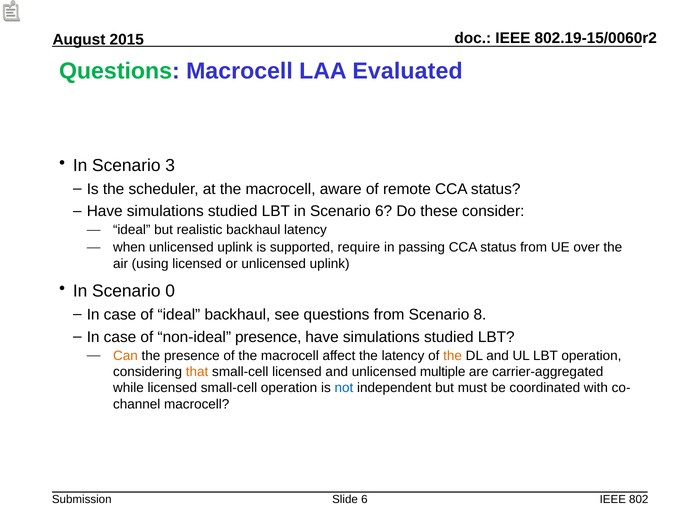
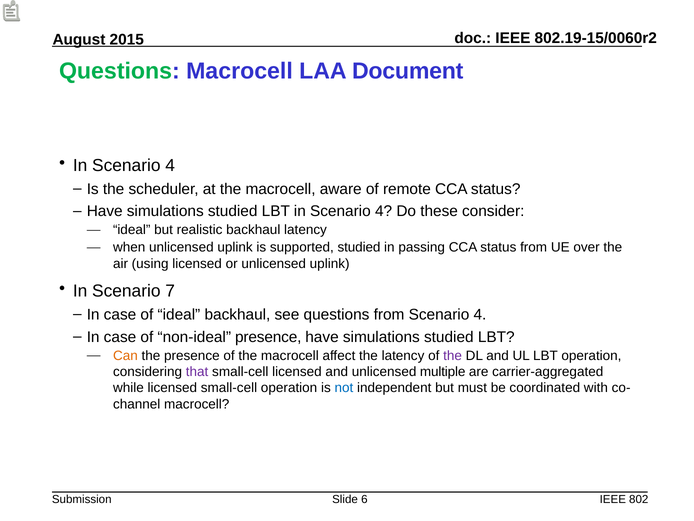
Evaluated: Evaluated -> Document (408, 71)
3: 3 -> 4 (170, 165)
LBT in Scenario 6: 6 -> 4 (384, 211)
supported require: require -> studied (359, 247)
0: 0 -> 7 (170, 291)
from Scenario 8: 8 -> 4 (480, 314)
the colour: orange -> purple (453, 355)
that colour: orange -> purple (197, 371)
